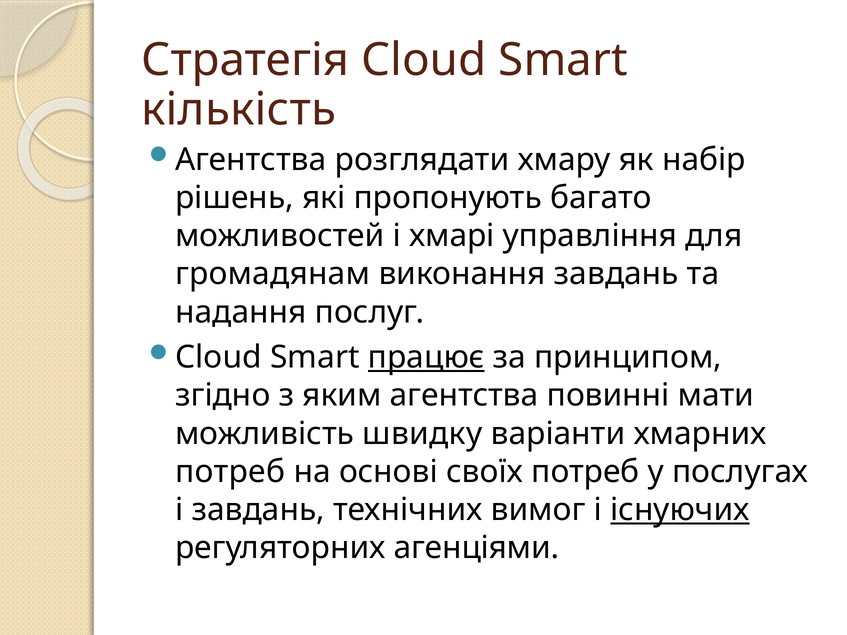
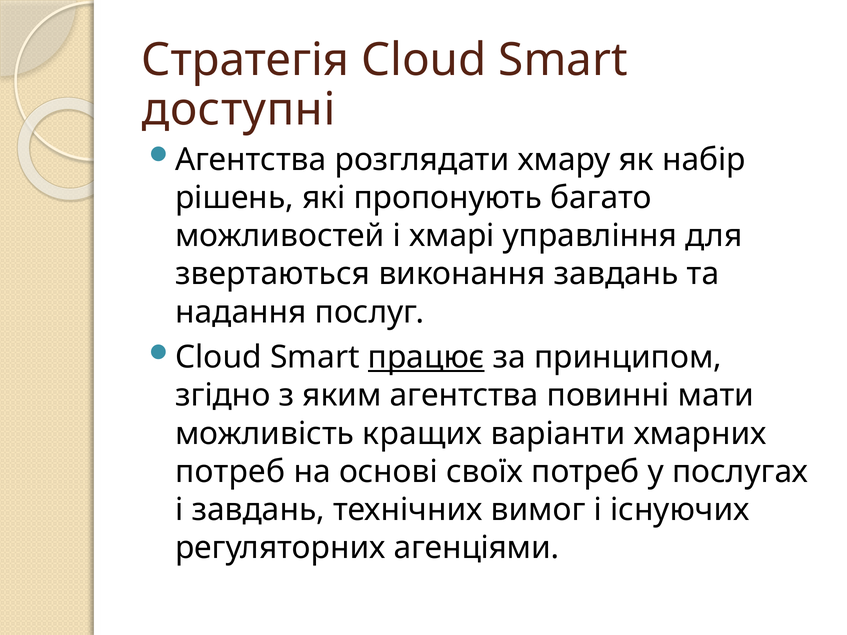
кількість: кількість -> доступні (239, 110)
громадянам: громадянам -> звертаються (273, 274)
швидку: швидку -> кращих (422, 434)
існуючих underline: present -> none (680, 510)
